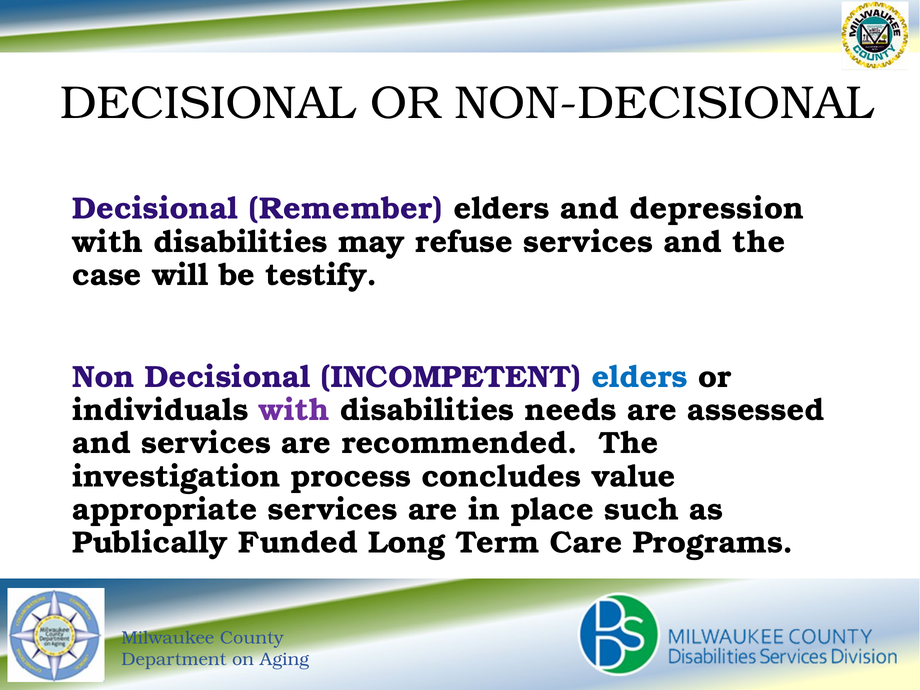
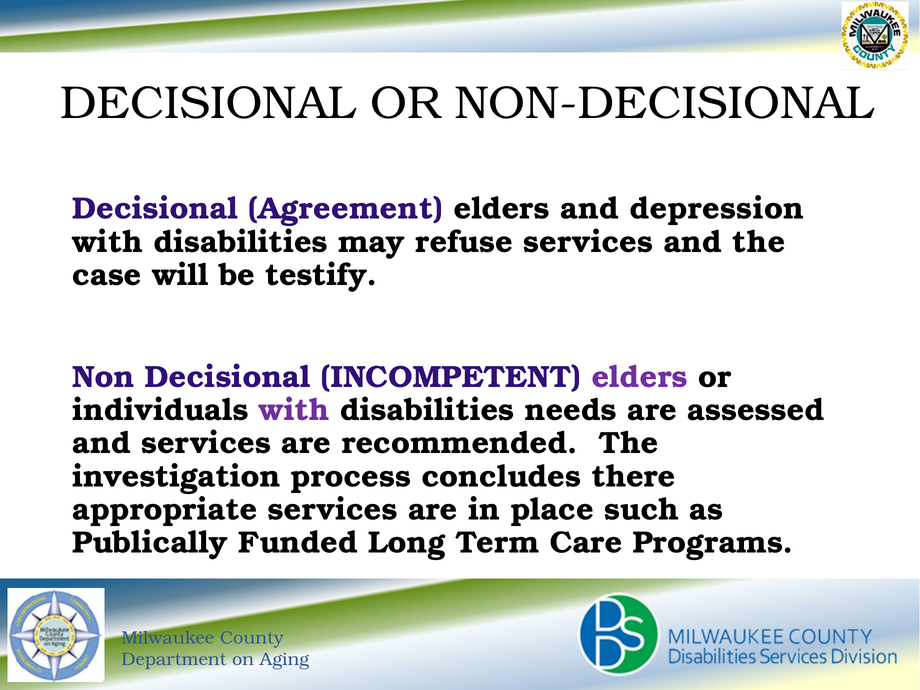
Remember: Remember -> Agreement (346, 209)
elders colour: blue -> purple (640, 377)
value: value -> there (634, 476)
